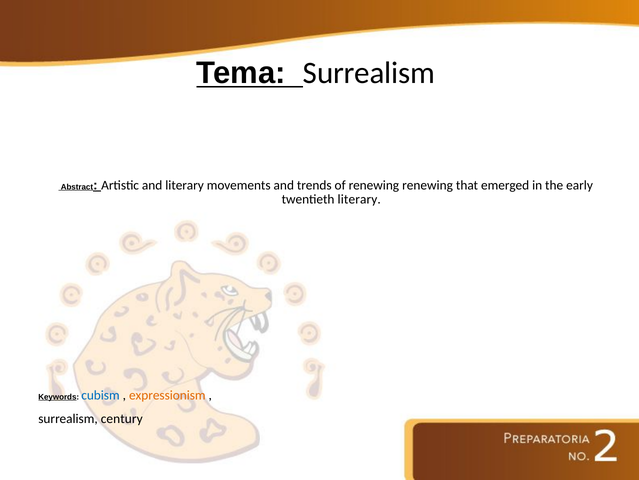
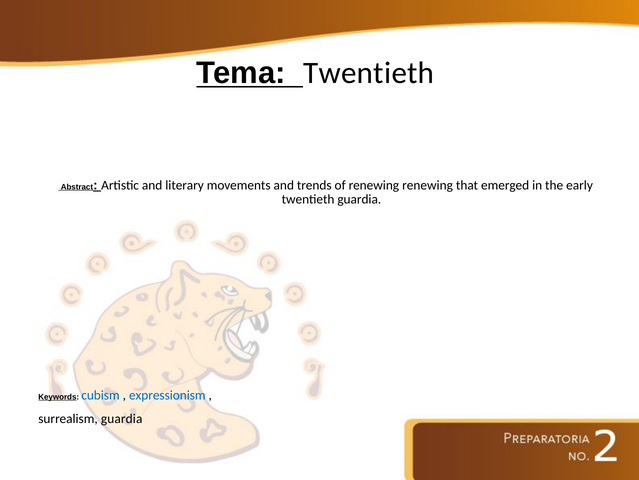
Tema Surrealism: Surrealism -> Twentieth (369, 73)
twentieth literary: literary -> guardia (359, 199)
expressionism colour: orange -> blue (167, 395)
surrealism century: century -> guardia (122, 418)
